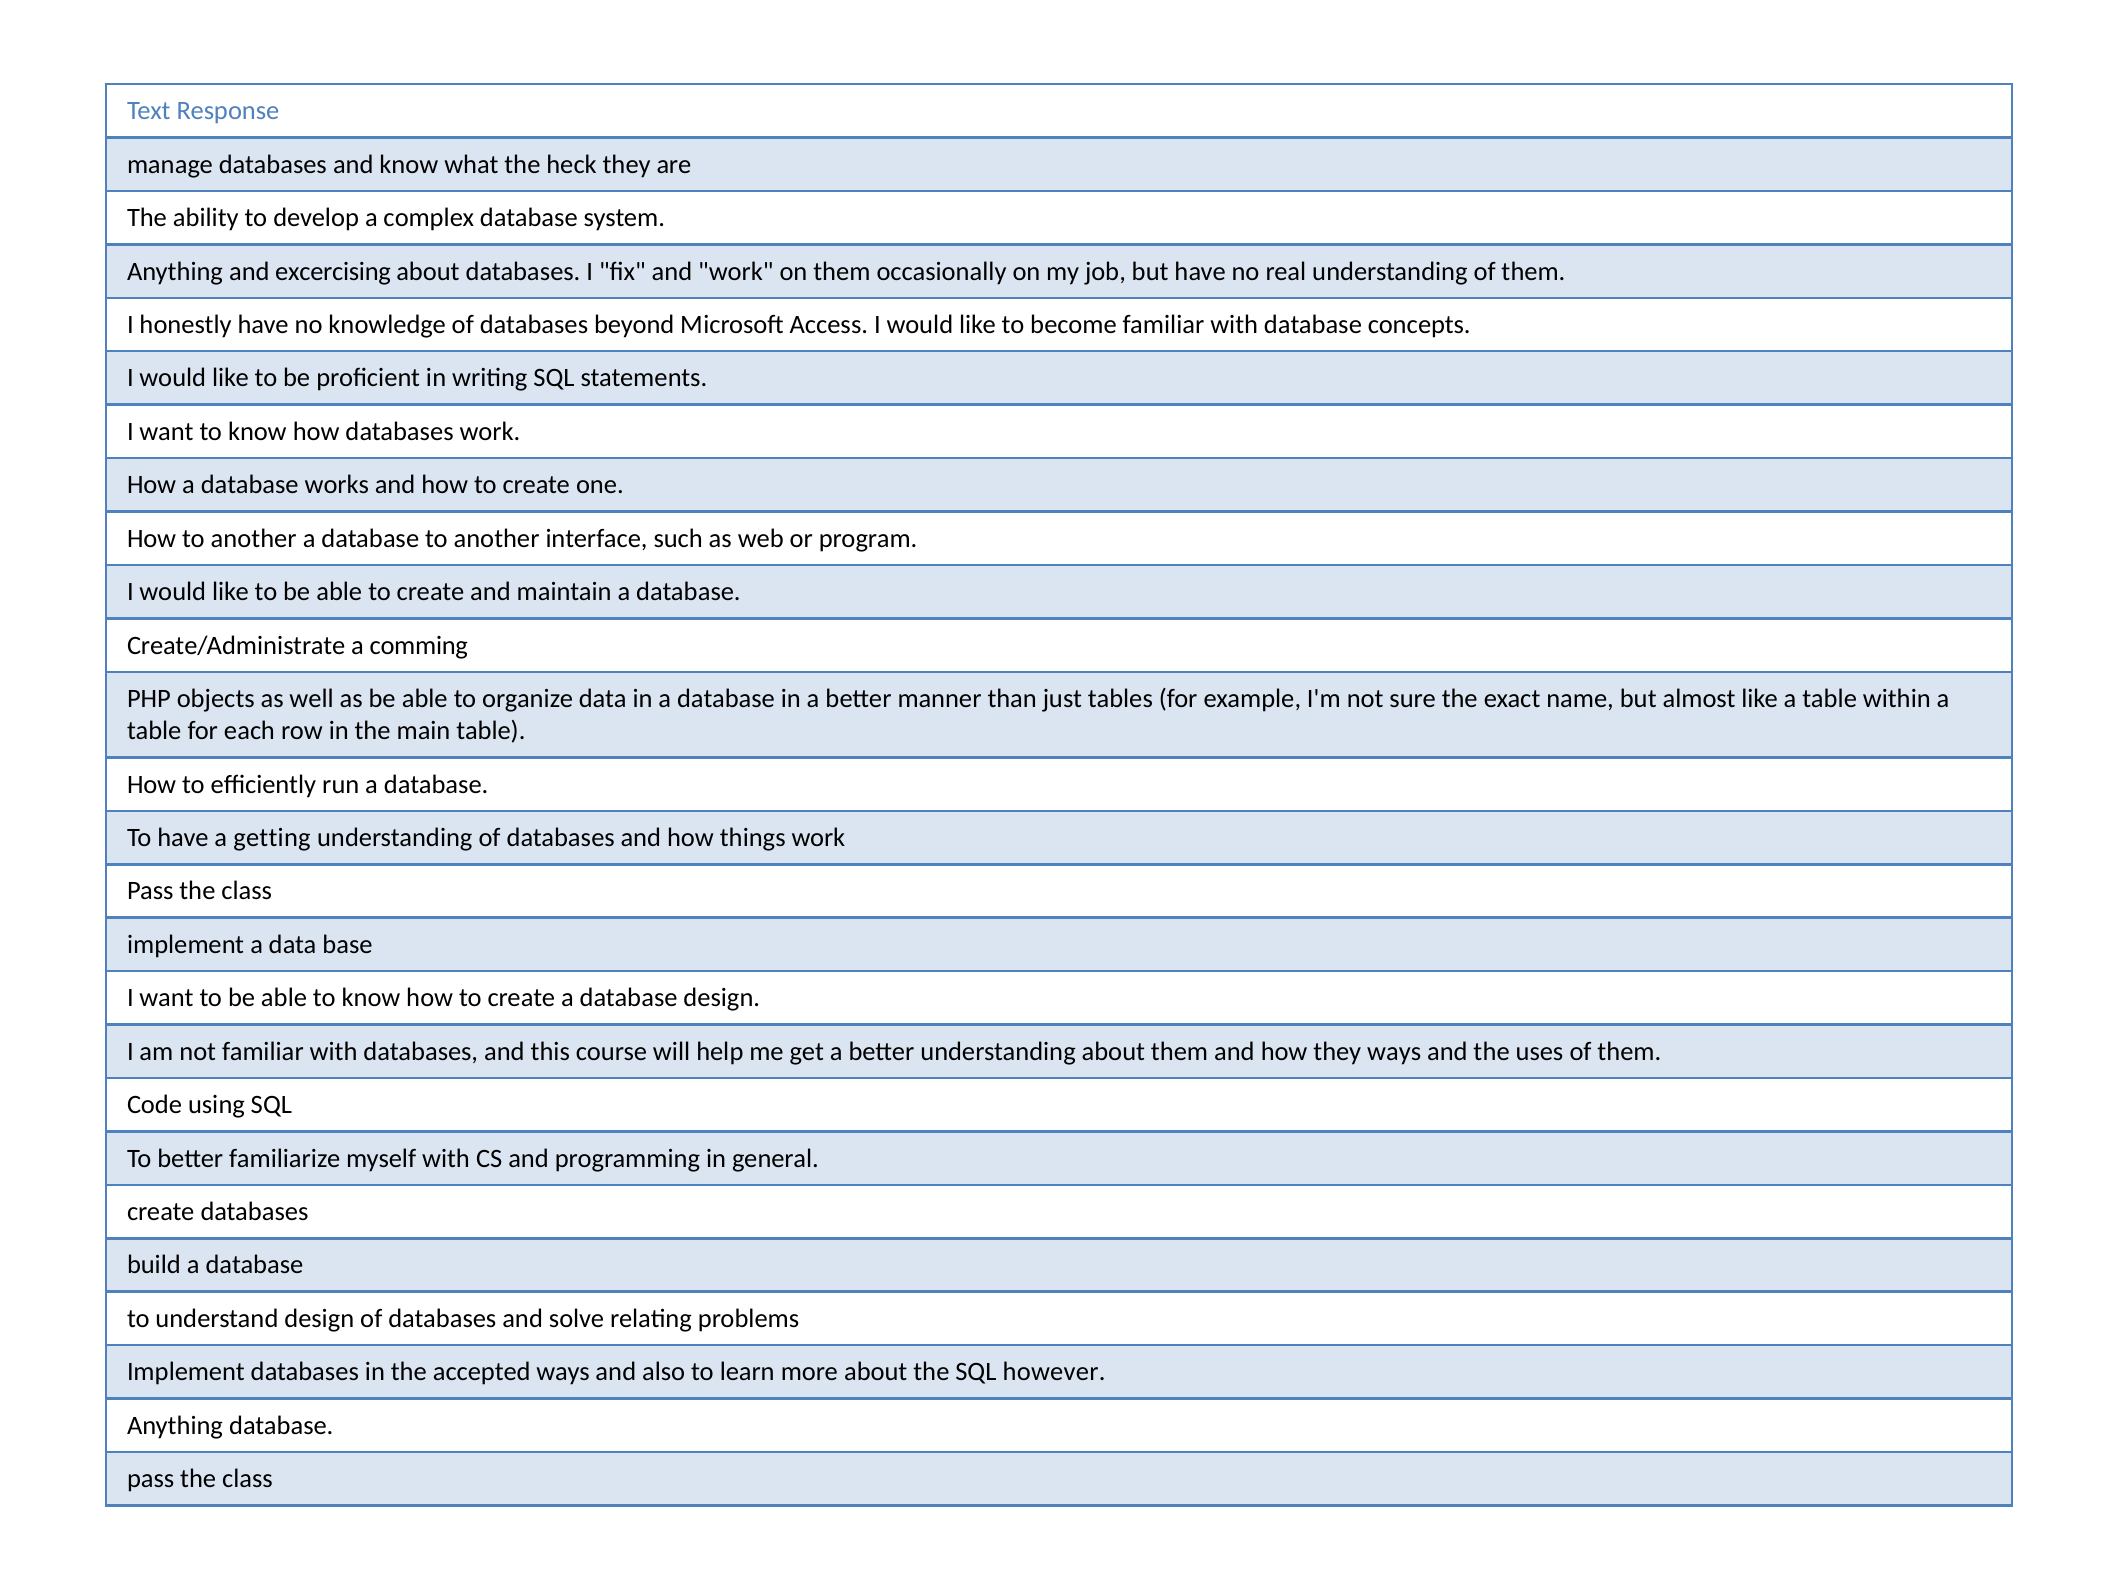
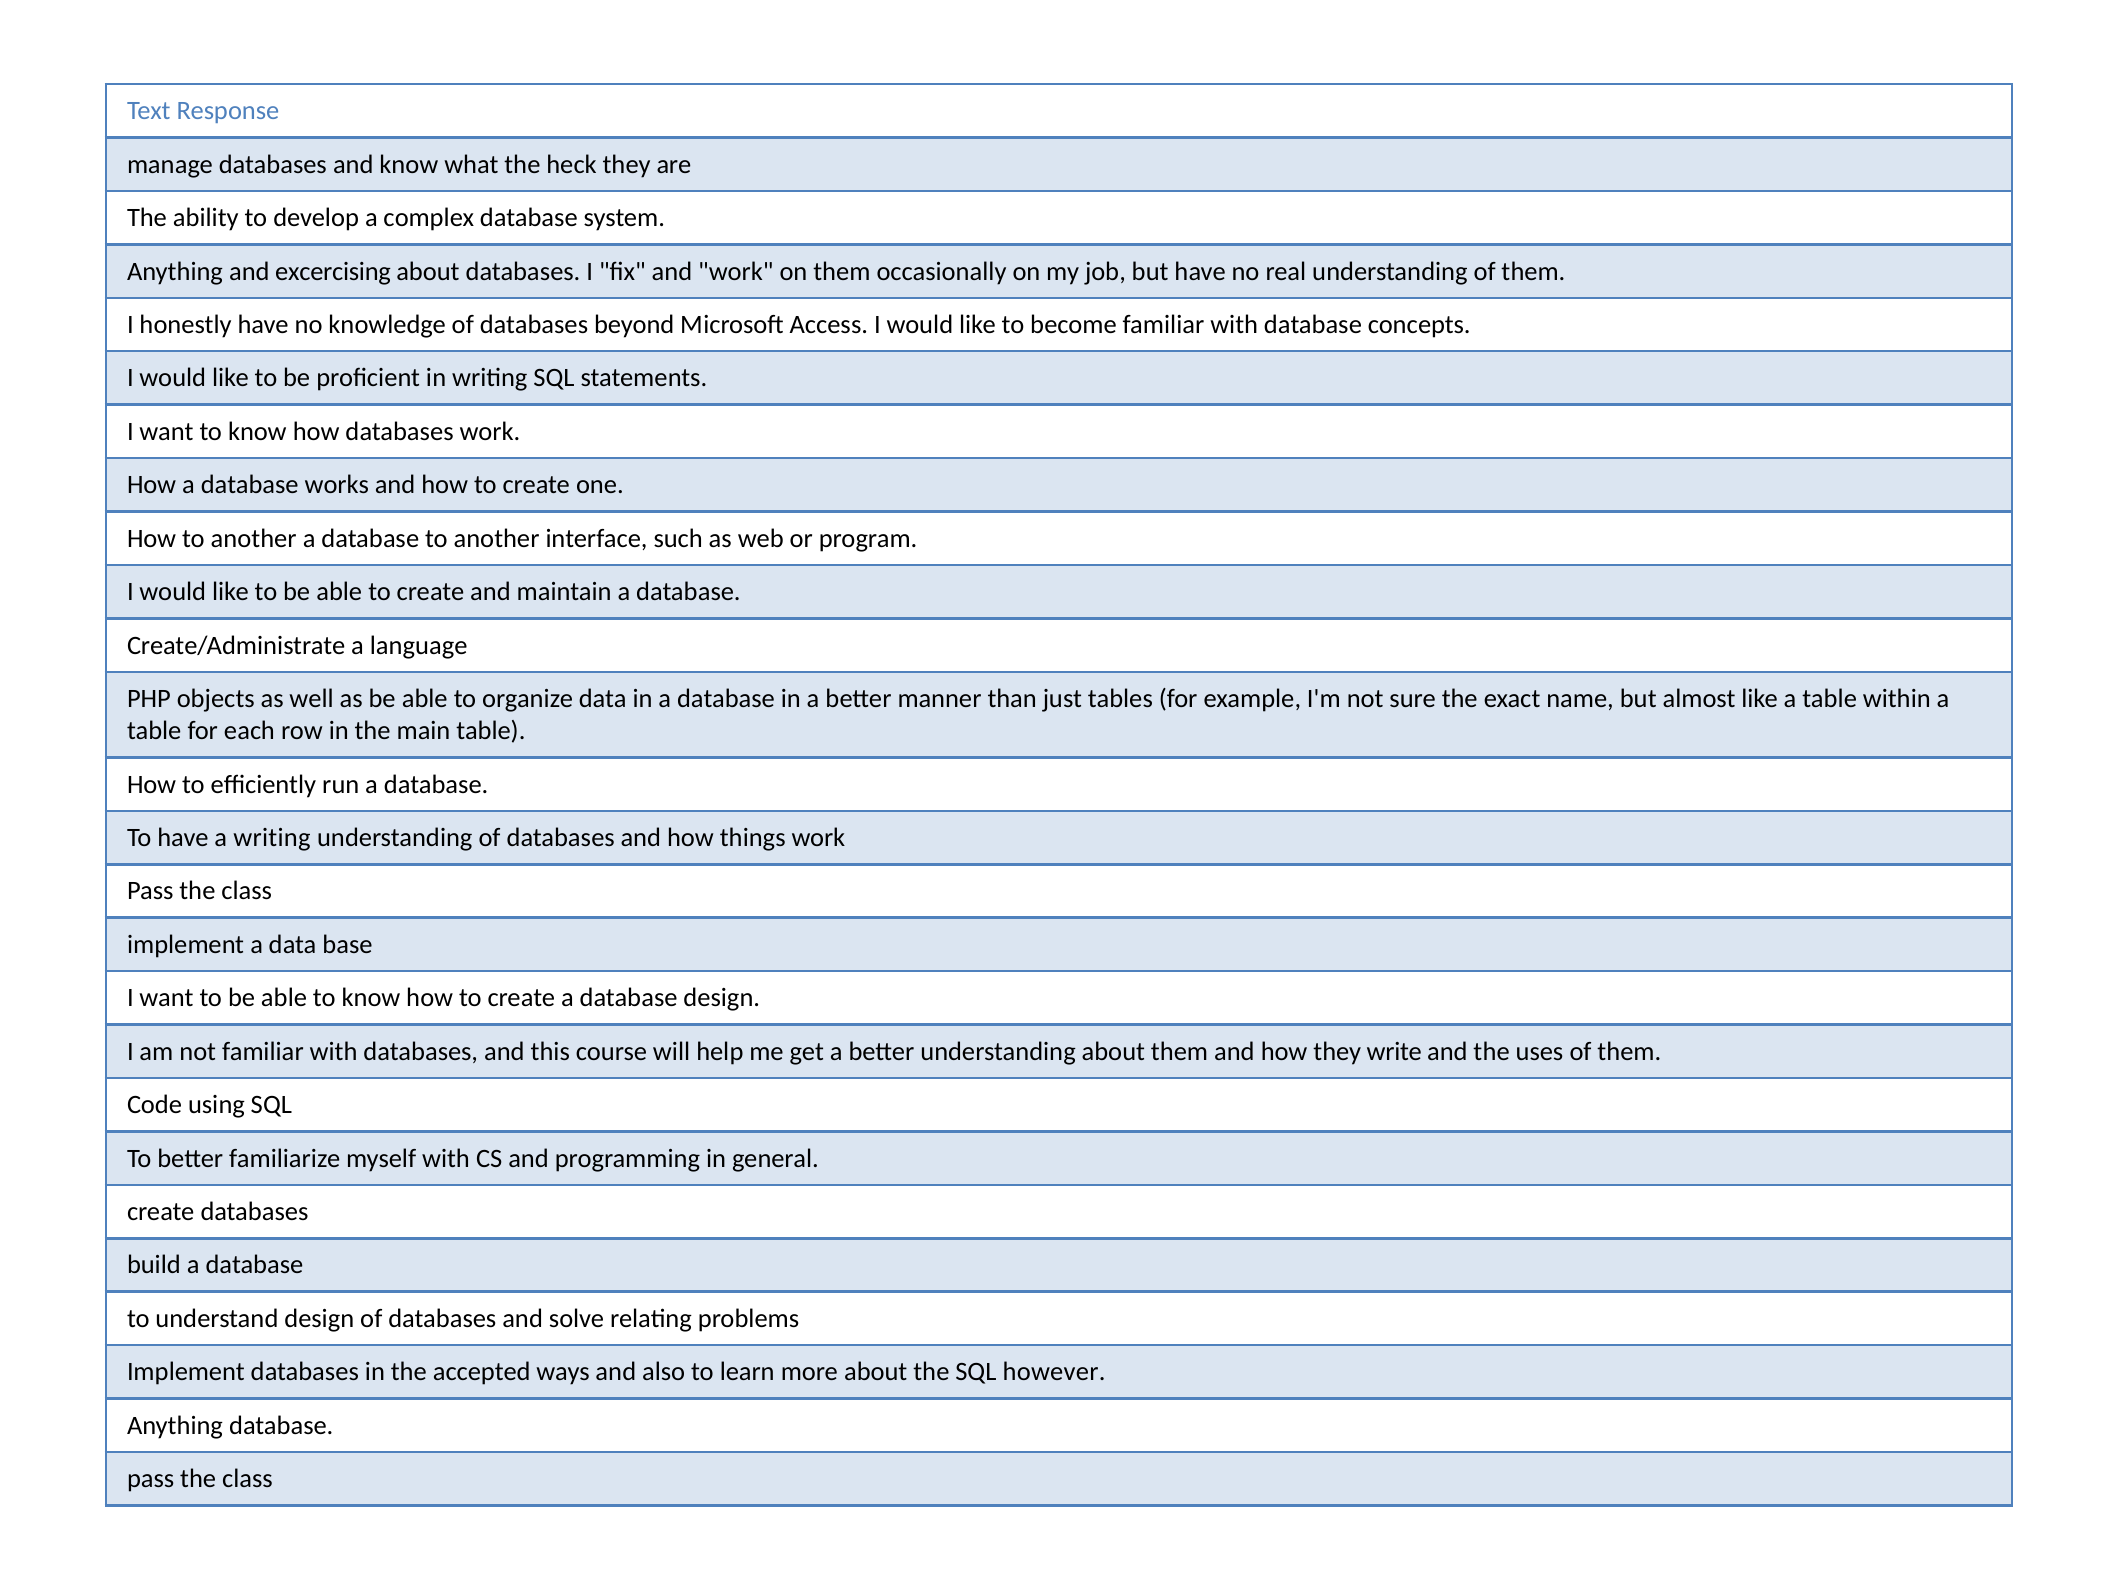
comming: comming -> language (419, 645)
a getting: getting -> writing (272, 838)
they ways: ways -> write (1394, 1052)
